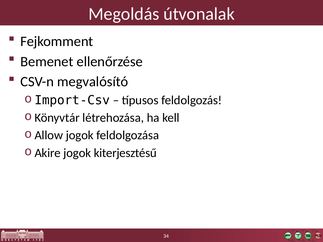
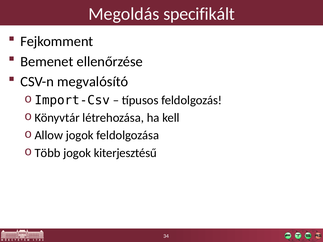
útvonalak: útvonalak -> specifikált (199, 14)
Akire: Akire -> Több (48, 153)
